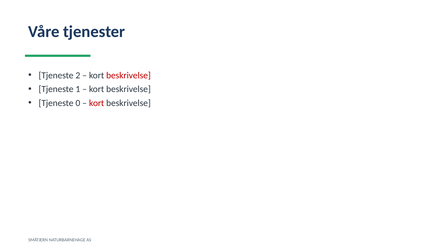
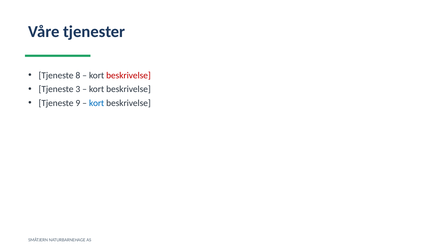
2: 2 -> 8 (78, 75)
1: 1 -> 3 (78, 89)
0: 0 -> 9 (78, 103)
kort colour: red -> blue (97, 103)
